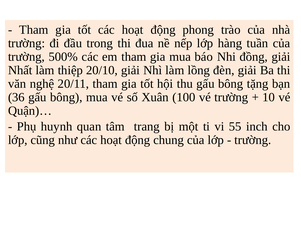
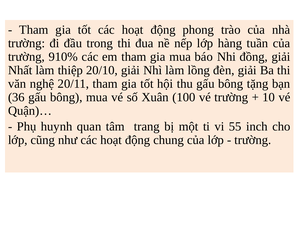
500%: 500% -> 910% (63, 57)
